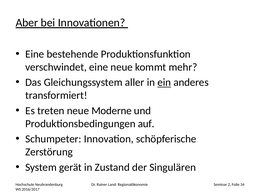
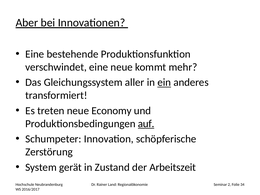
Moderne: Moderne -> Economy (112, 111)
auf underline: none -> present (146, 124)
Singulären: Singulären -> Arbeitszeit (173, 167)
